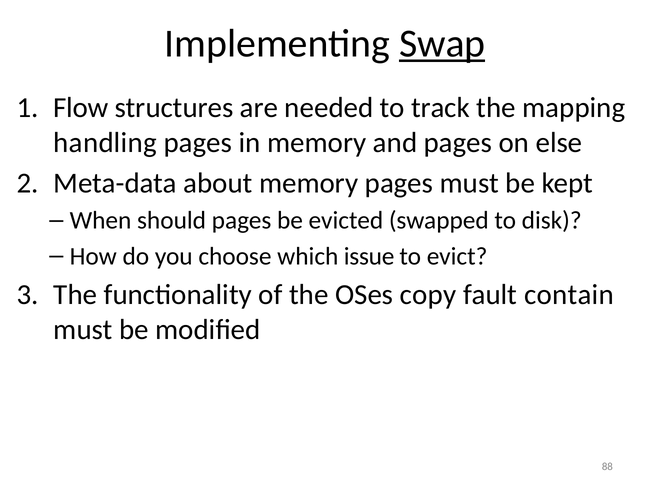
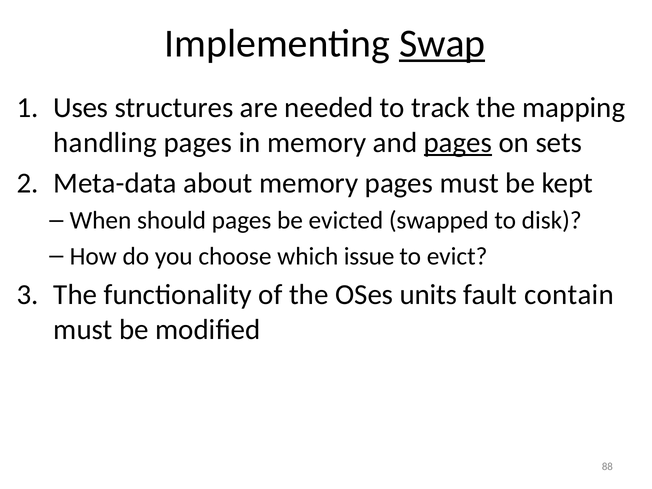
Flow: Flow -> Uses (81, 108)
pages underline: none -> present (458, 143)
else: else -> sets (559, 143)
copy: copy -> units (428, 295)
